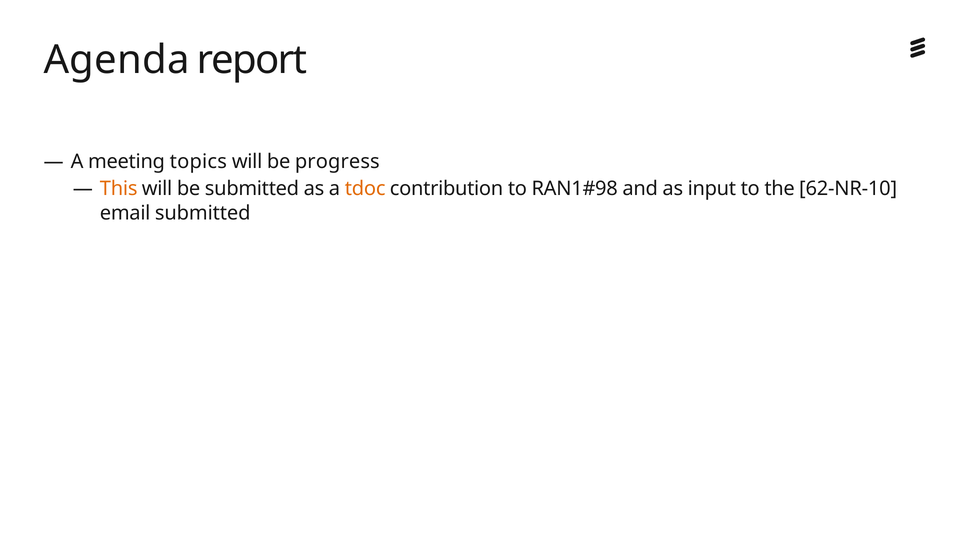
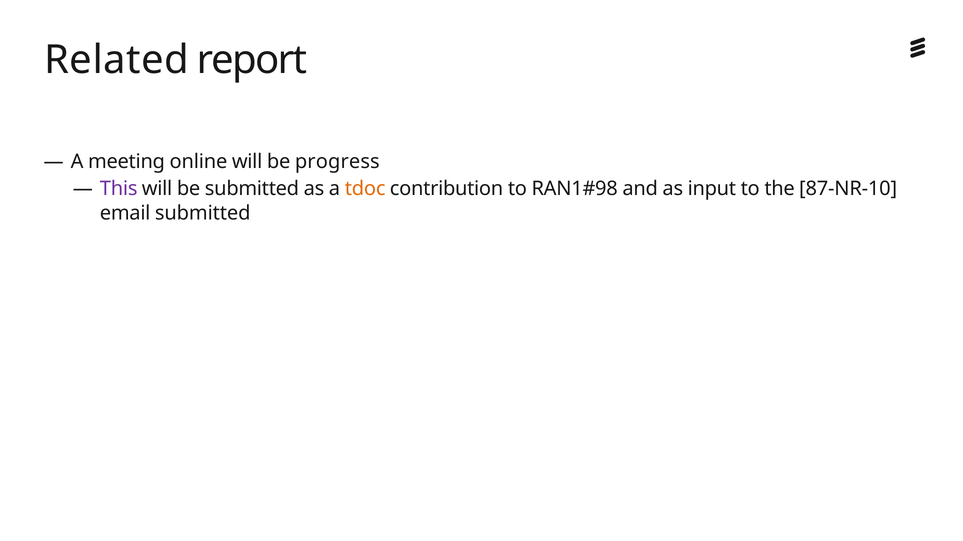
Agenda: Agenda -> Related (116, 60)
topics: topics -> online (198, 162)
This colour: orange -> purple (119, 189)
62-NR-10: 62-NR-10 -> 87-NR-10 (848, 189)
